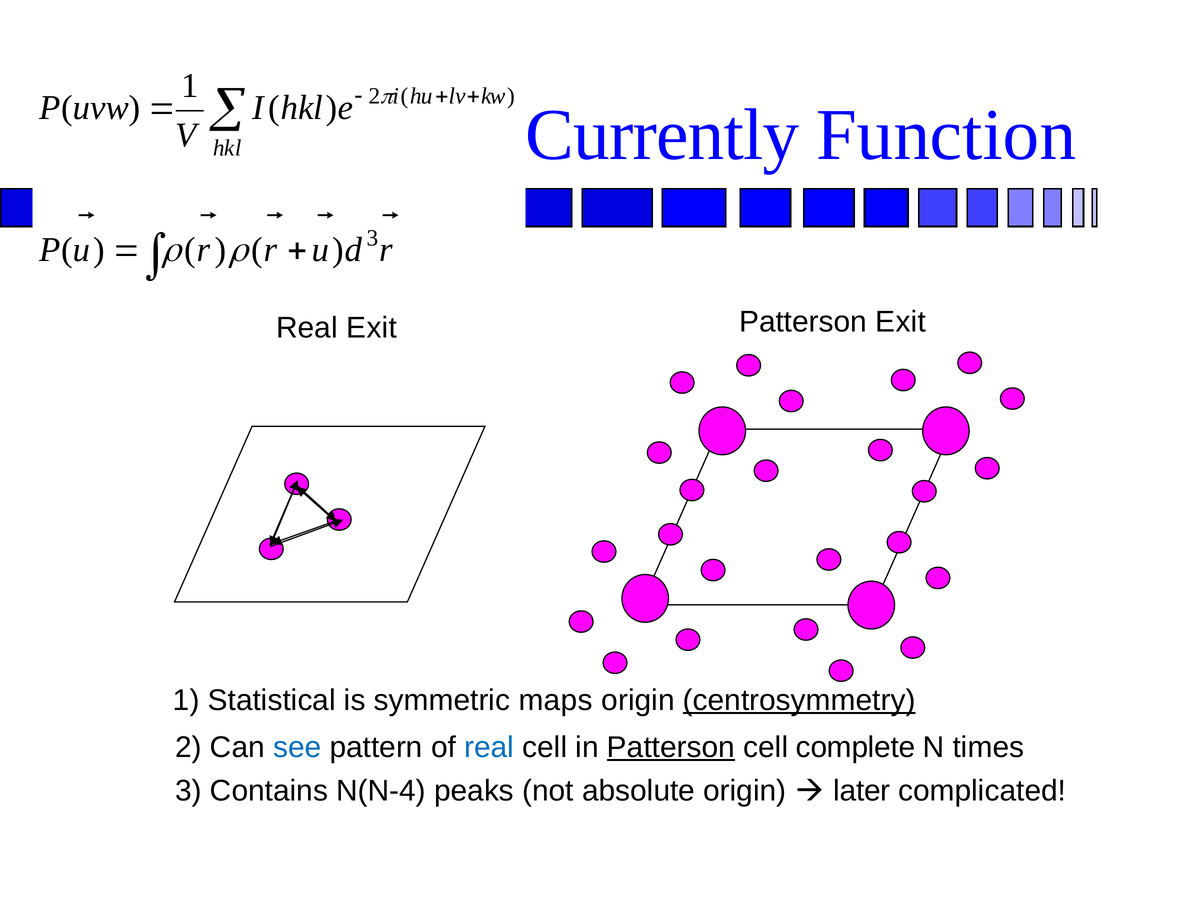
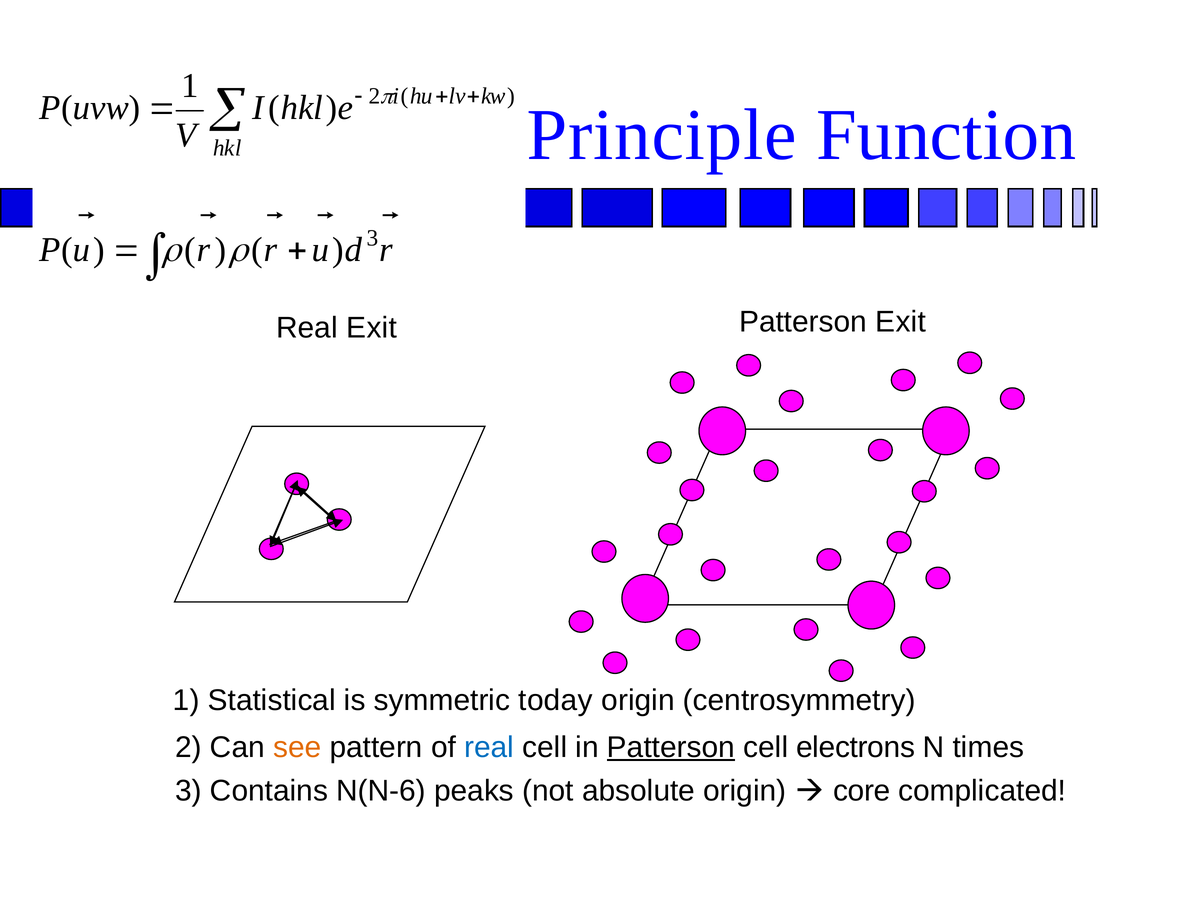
Currently: Currently -> Principle (662, 135)
maps: maps -> today (556, 700)
centrosymmetry underline: present -> none (799, 700)
see colour: blue -> orange (297, 747)
complete: complete -> electrons (856, 747)
N(N-4: N(N-4 -> N(N-6 (381, 790)
later: later -> core (862, 790)
